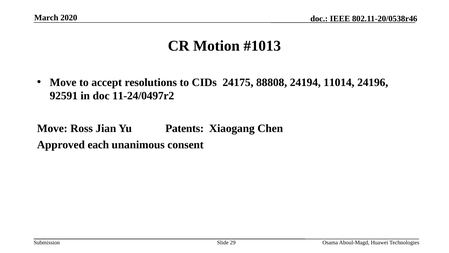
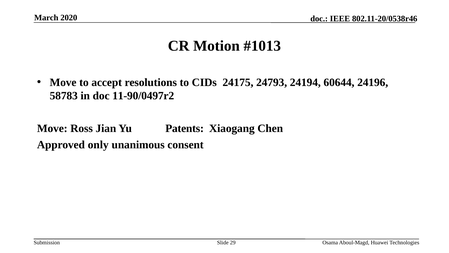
88808: 88808 -> 24793 (272, 82)
11014: 11014 -> 60644 (339, 82)
92591: 92591 -> 58783 (64, 96)
11-24/0497r2: 11-24/0497r2 -> 11-90/0497r2 (143, 96)
each: each -> only (98, 144)
